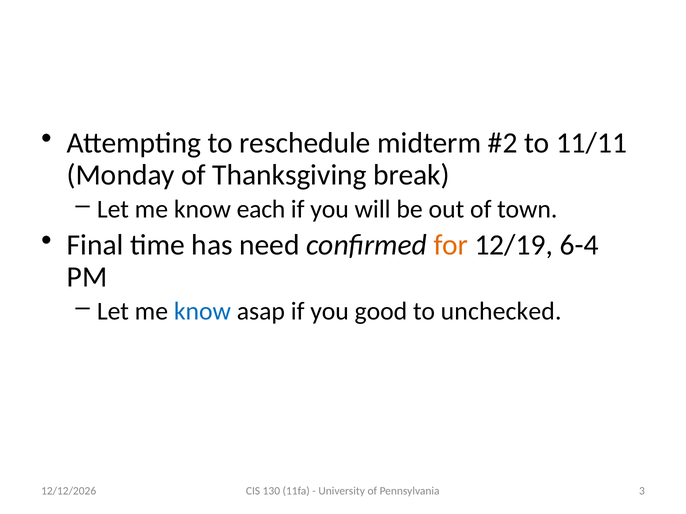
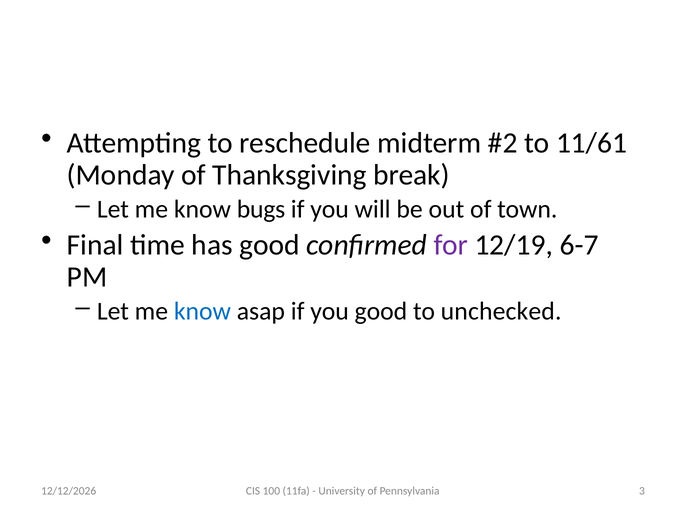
11/11: 11/11 -> 11/61 (592, 143)
each: each -> bugs (261, 209)
has need: need -> good (270, 245)
for colour: orange -> purple (451, 245)
6-4: 6-4 -> 6-7 (579, 245)
130: 130 -> 100 (271, 491)
